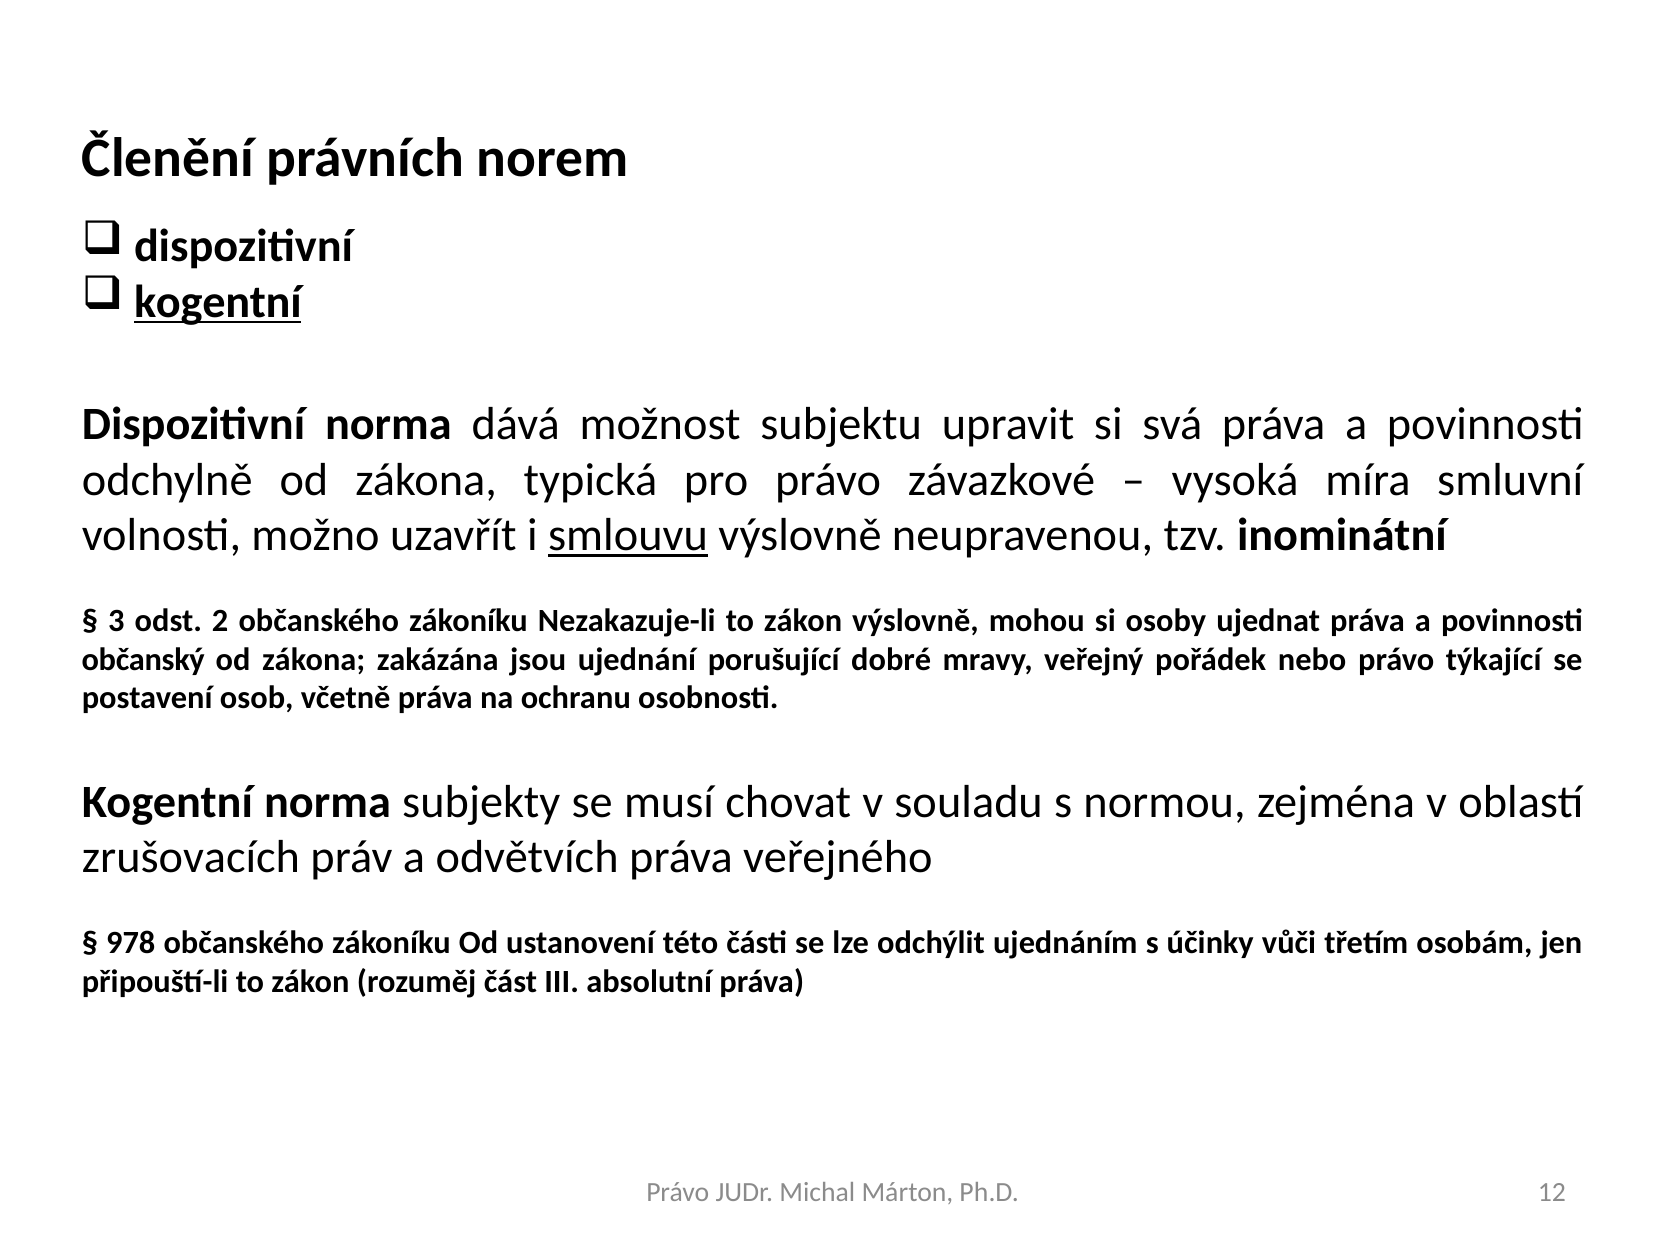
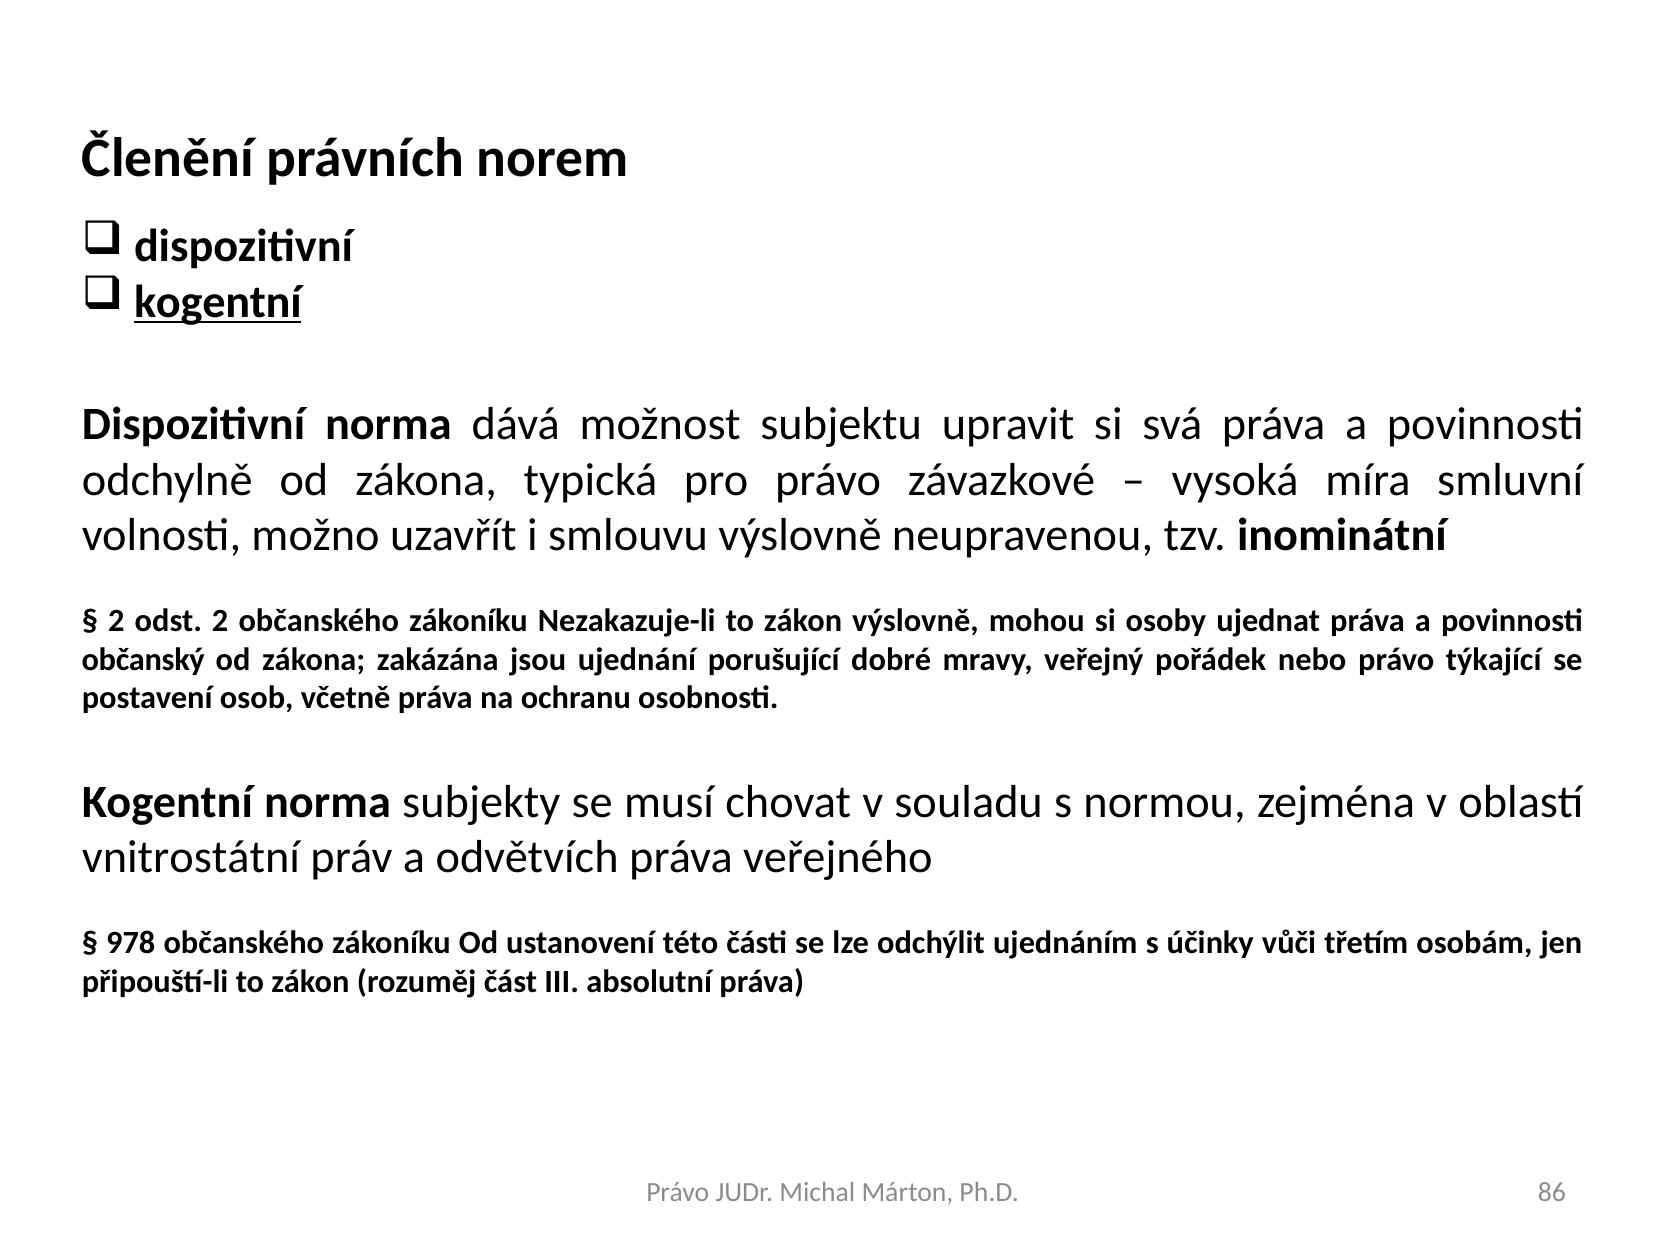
smlouvu underline: present -> none (628, 536)
3: 3 -> 2 (116, 621)
zrušovacích: zrušovacích -> vnitrostátní (191, 858)
12: 12 -> 86 (1552, 1193)
